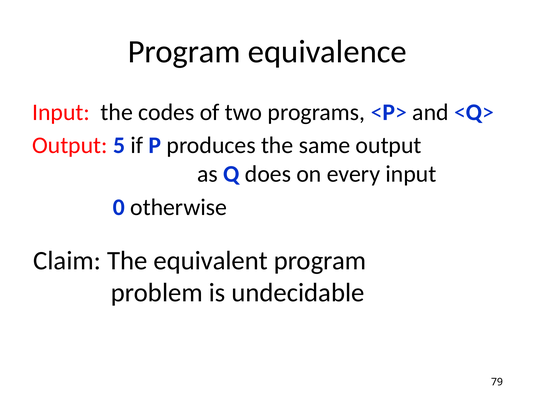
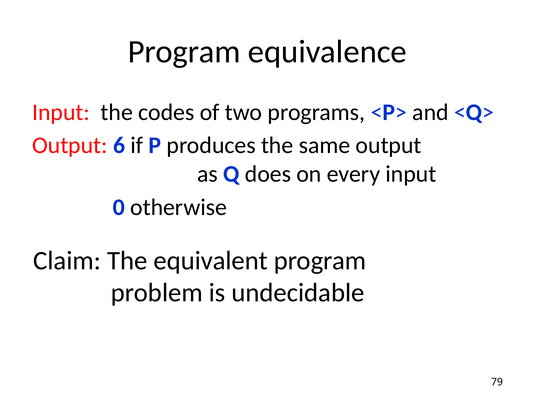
5: 5 -> 6 (119, 146)
